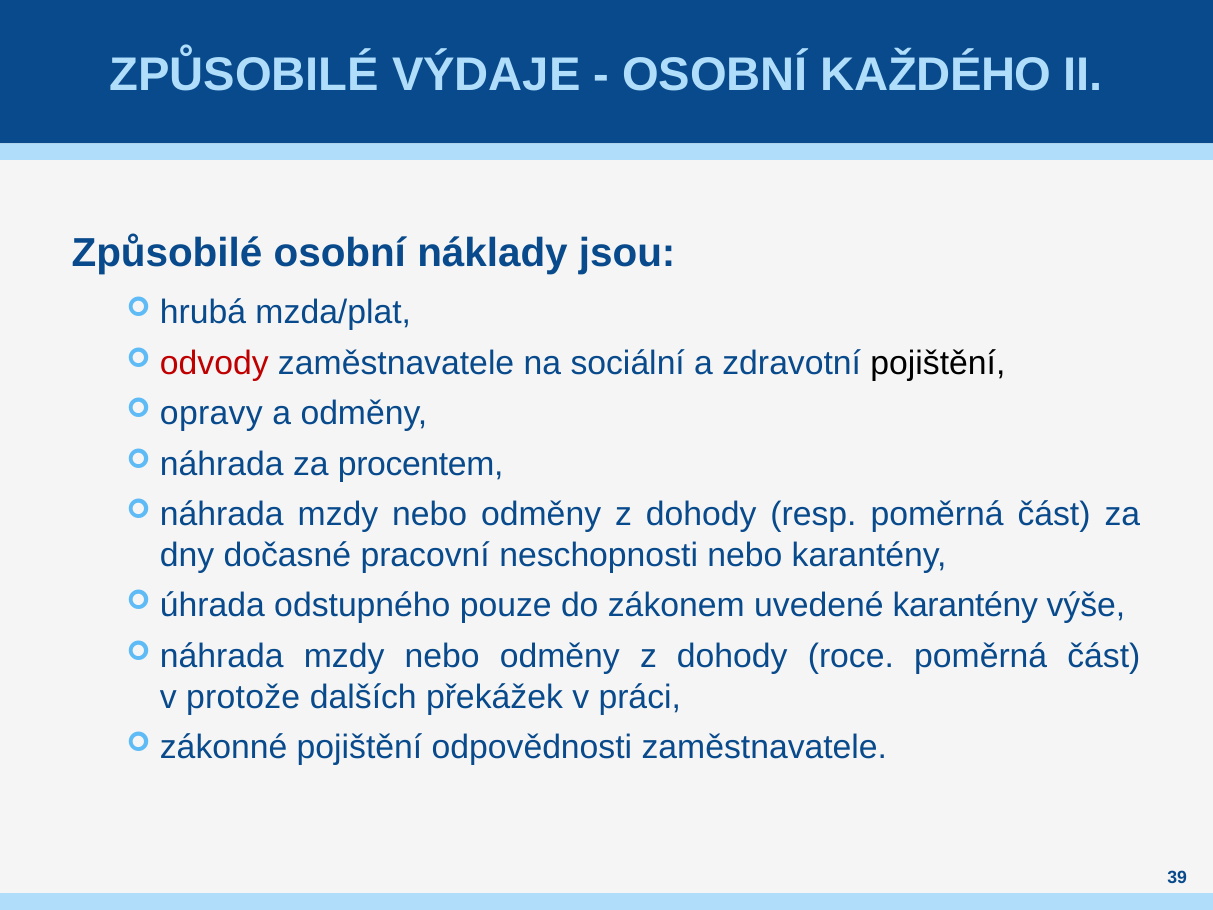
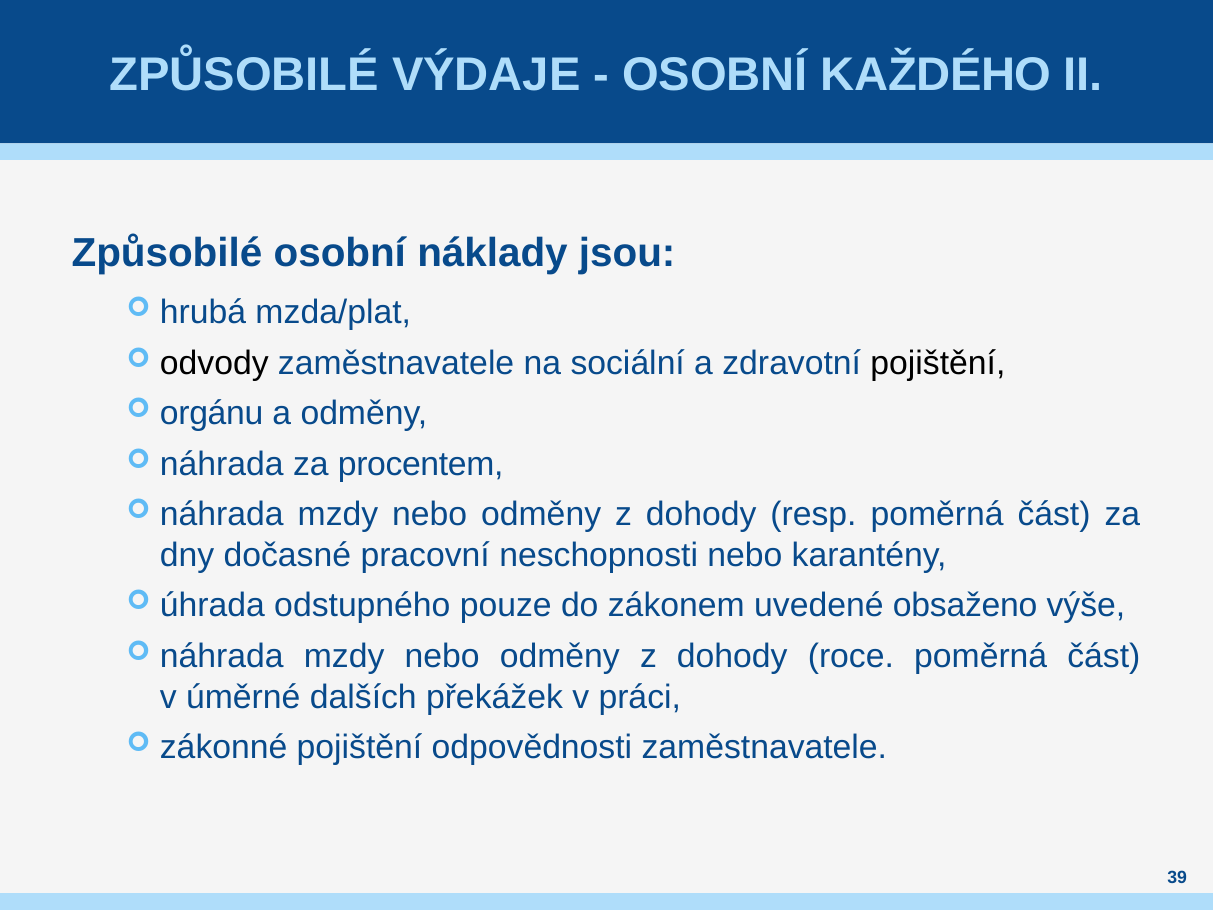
odvody colour: red -> black (214, 363)
opravy: opravy -> orgánu (212, 414)
uvedené karantény: karantény -> obsaženo (965, 606)
protože: protože -> úměrné (243, 697)
